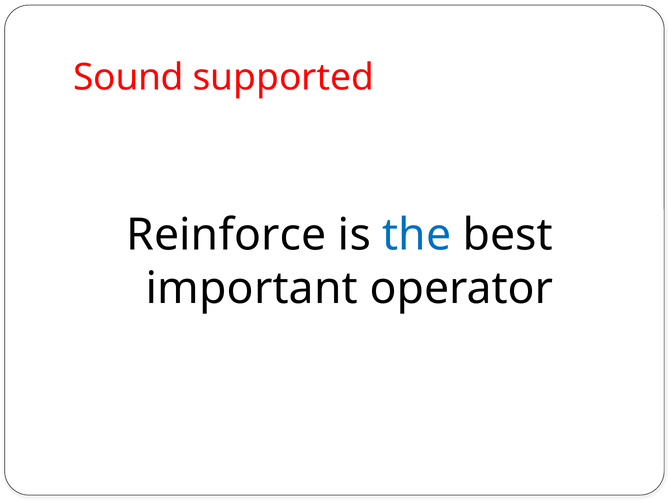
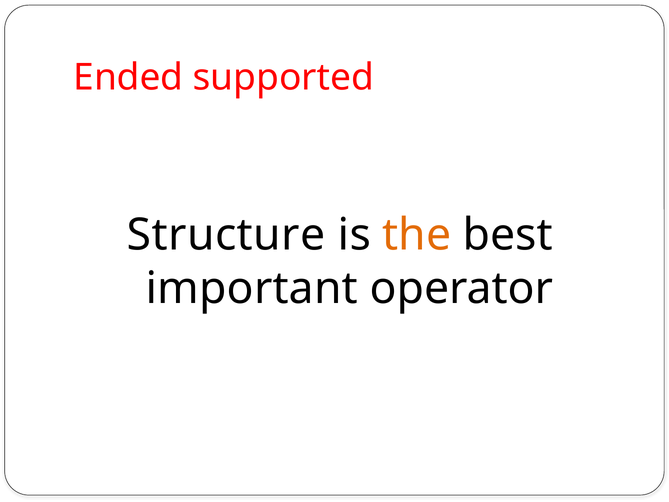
Sound: Sound -> Ended (128, 77)
Reinforce: Reinforce -> Structure (226, 235)
the colour: blue -> orange (417, 235)
